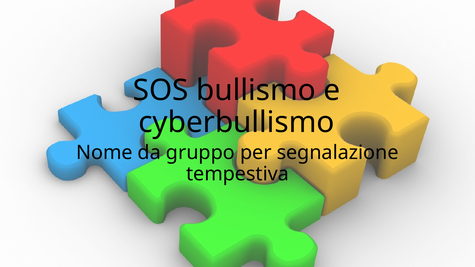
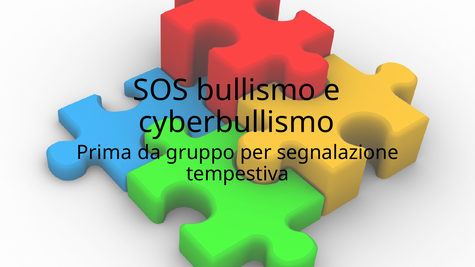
Nome: Nome -> Prima (104, 153)
